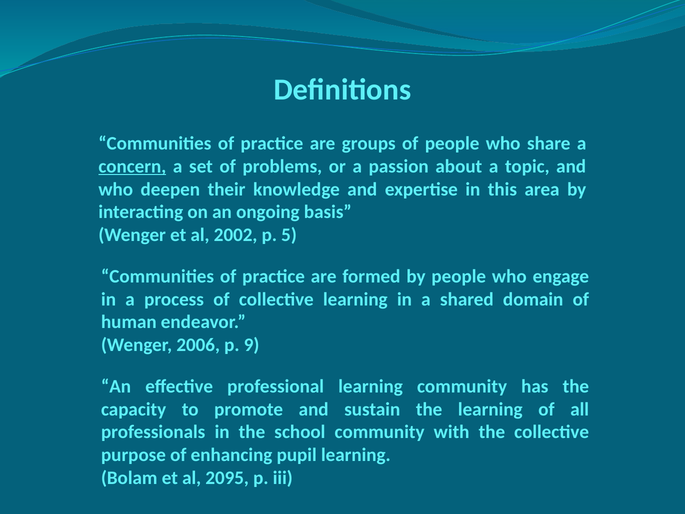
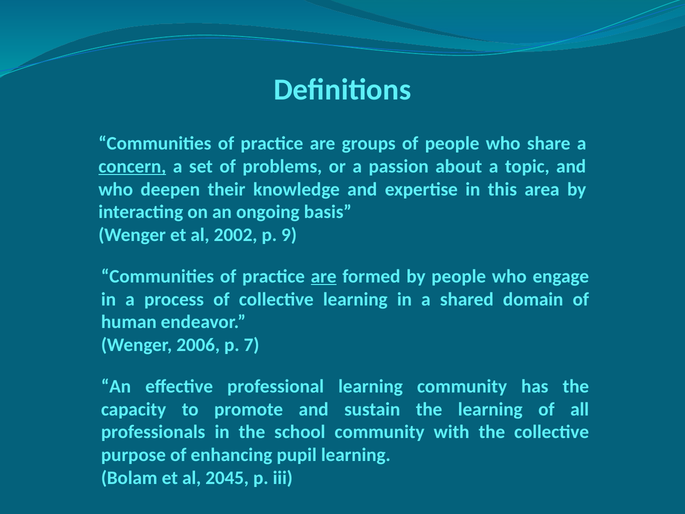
5: 5 -> 9 (289, 235)
are underline: none -> present (324, 276)
9: 9 -> 7 (252, 345)
2095: 2095 -> 2045 (227, 478)
